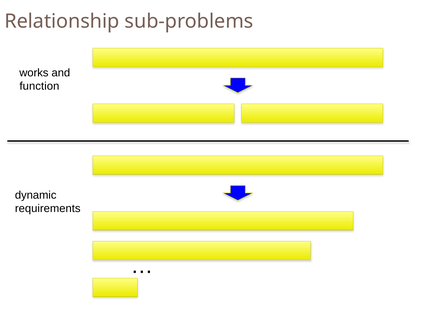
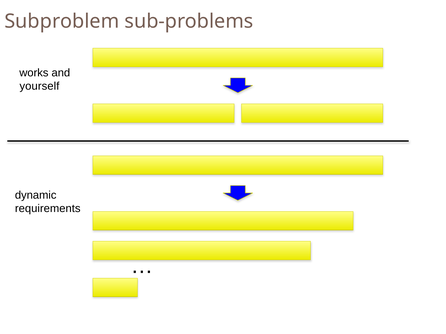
Relationship: Relationship -> Subproblem (62, 21)
function: function -> yourself (39, 86)
